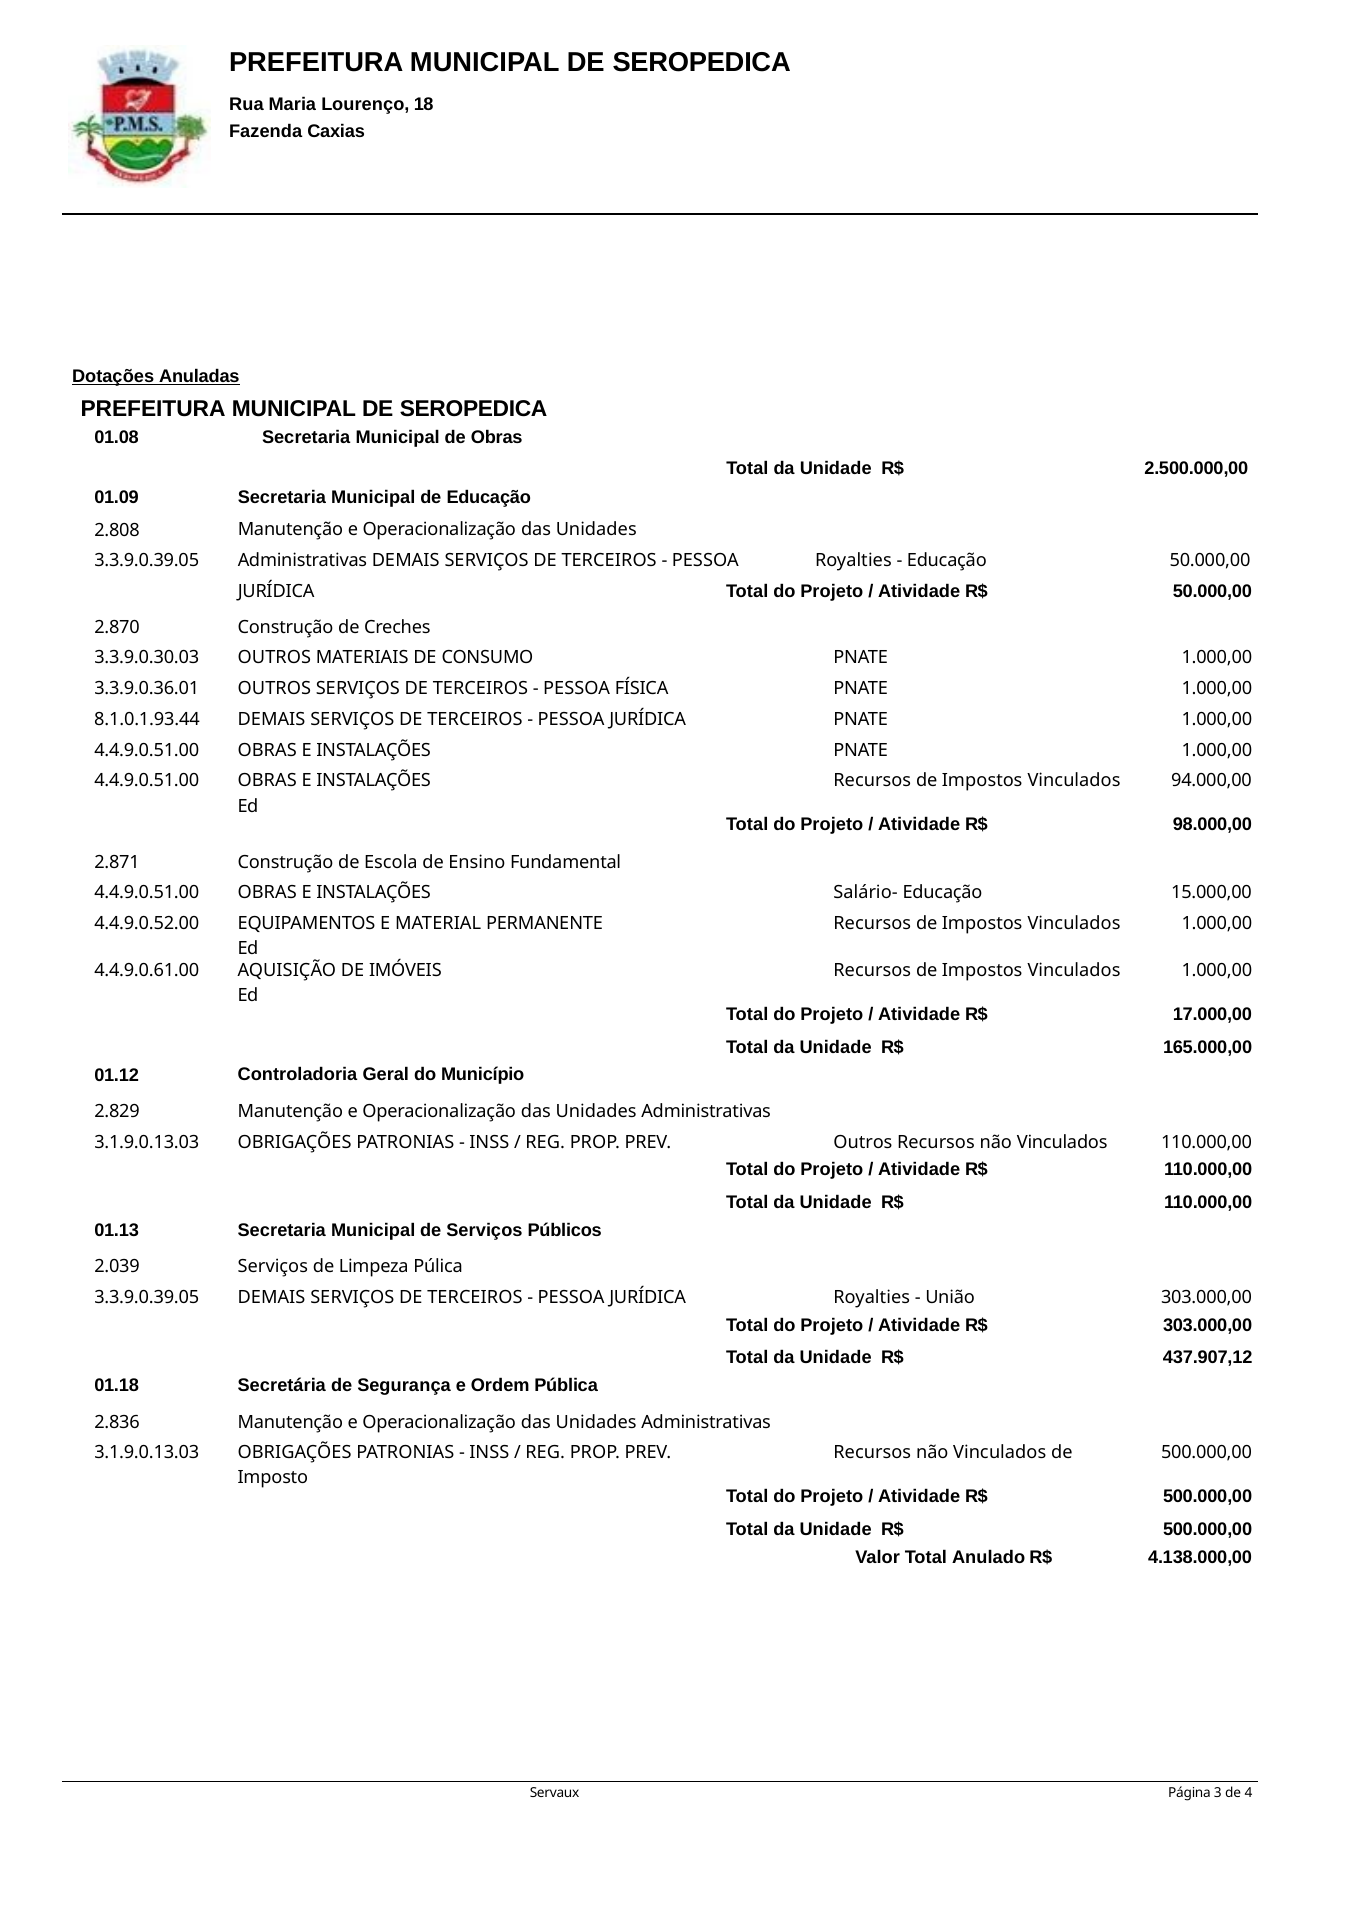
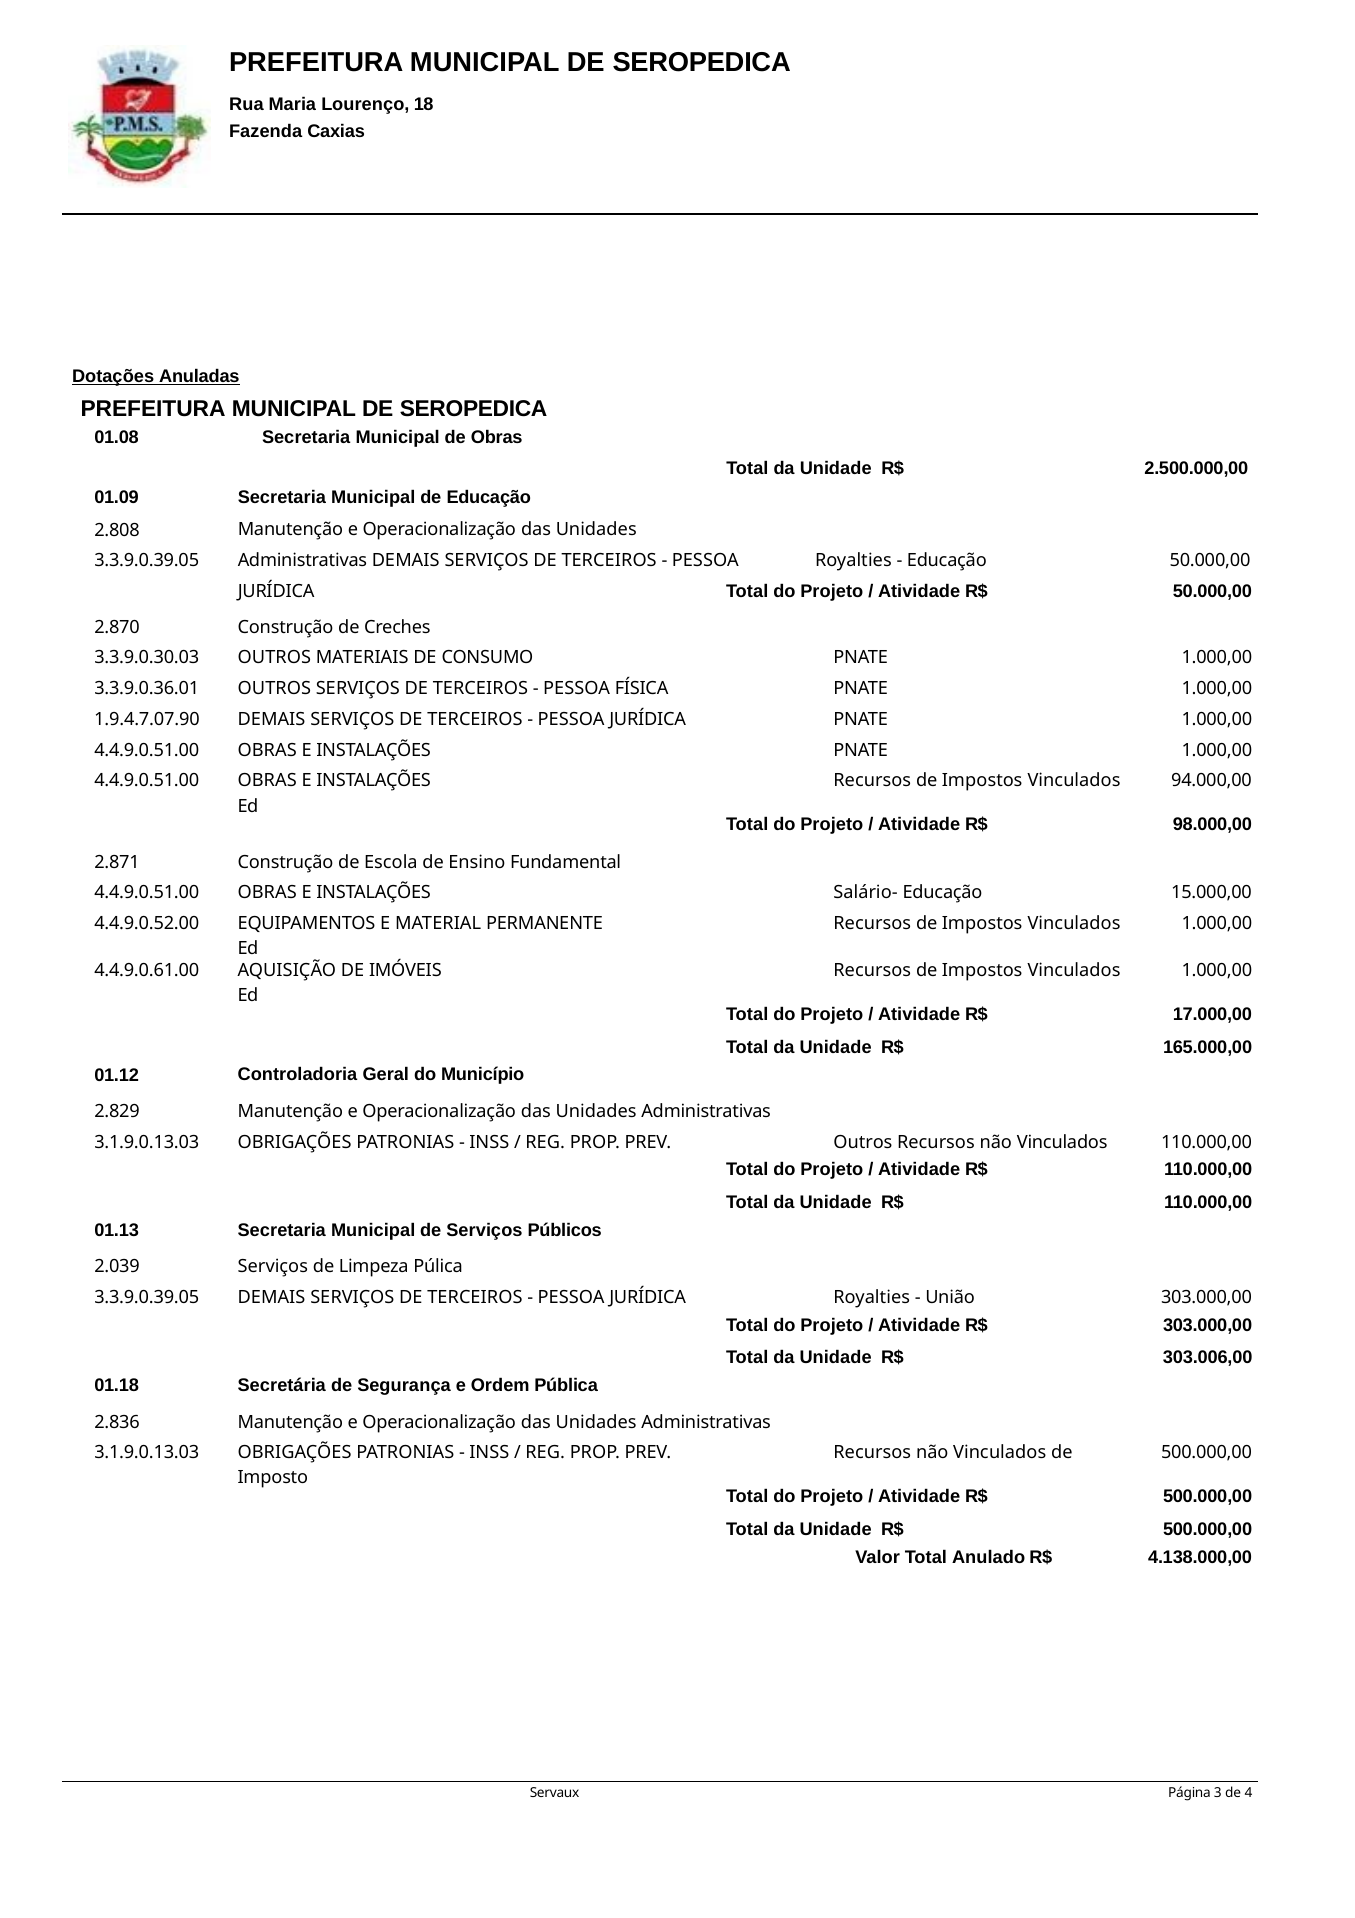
8.1.0.1.93.44: 8.1.0.1.93.44 -> 1.9.4.7.07.90 (147, 719)
437.907,12: 437.907,12 -> 303.006,00 (1208, 1357)
